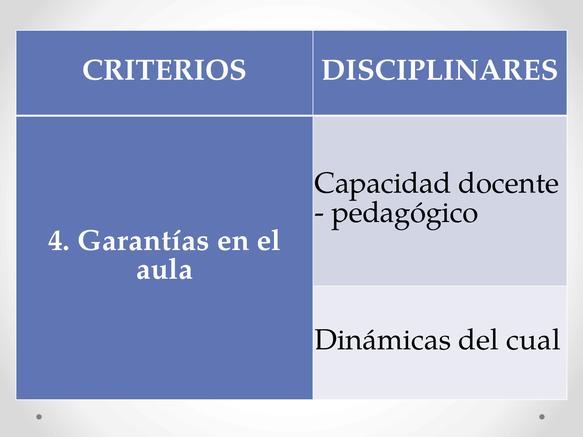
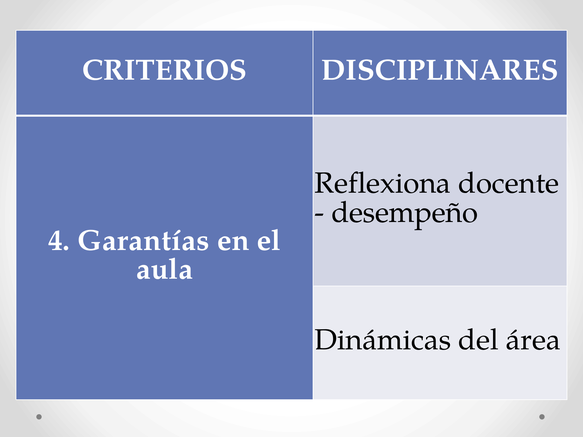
Capacidad: Capacidad -> Reflexiona (383, 183)
pedagógico: pedagógico -> desempeño (405, 213)
cual: cual -> área (533, 340)
